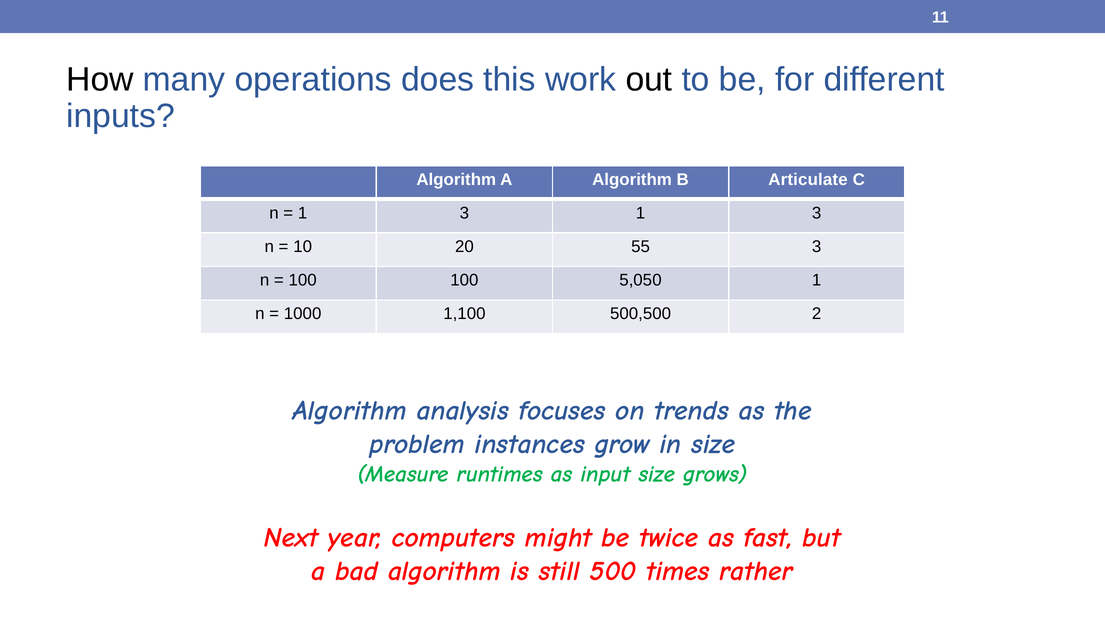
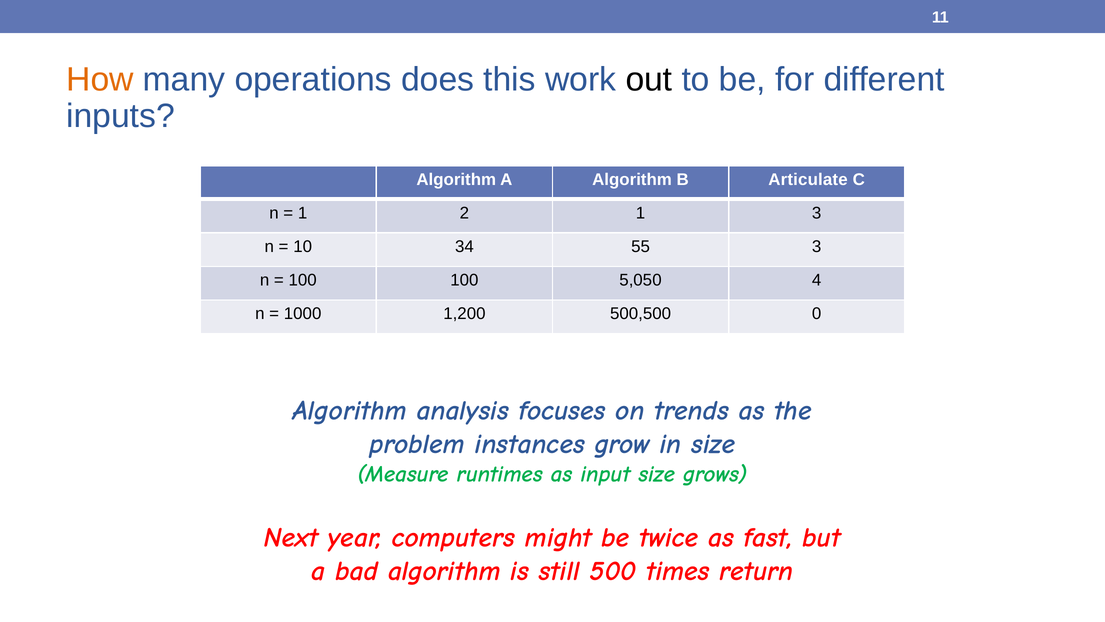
How colour: black -> orange (100, 79)
3: 3 -> 2 (464, 213)
20: 20 -> 34 (464, 246)
5,050 1: 1 -> 4 (817, 280)
1,100: 1,100 -> 1,200 (464, 314)
2: 2 -> 0 (817, 314)
rather: rather -> return (756, 571)
